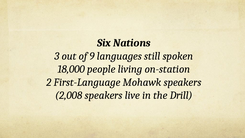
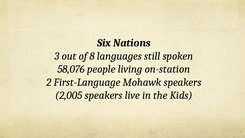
9: 9 -> 8 (92, 56)
18,000: 18,000 -> 58,076 (71, 69)
2,008: 2,008 -> 2,005 (69, 95)
Drill: Drill -> Kids (181, 95)
